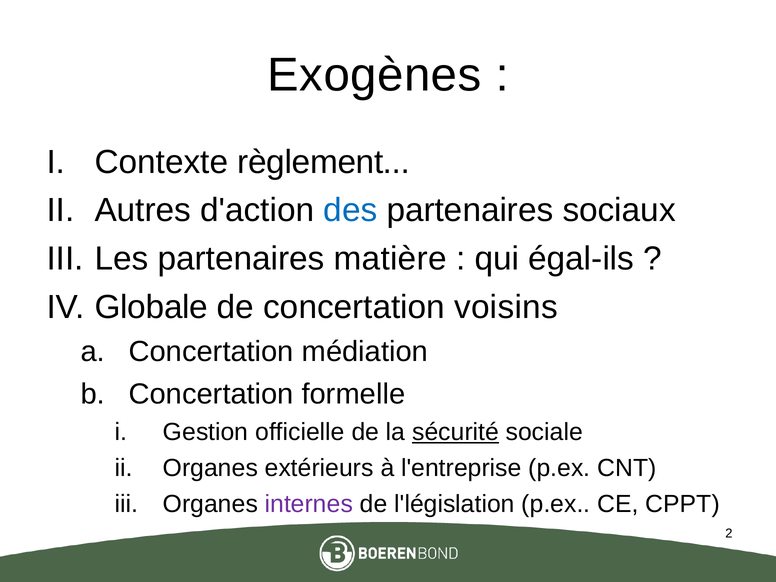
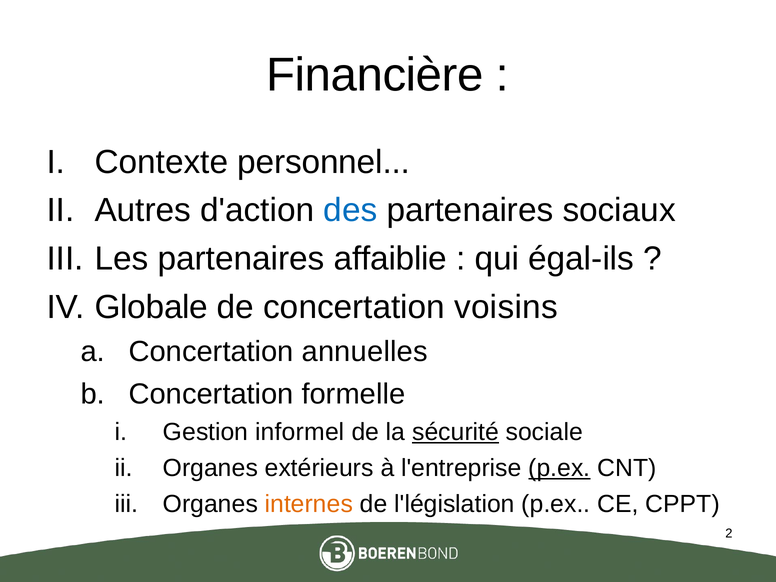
Exogènes: Exogènes -> Financière (375, 75)
règlement: règlement -> personnel (324, 162)
matière: matière -> affaiblie (390, 259)
médiation: médiation -> annuelles (365, 352)
officielle: officielle -> informel (300, 432)
p.ex underline: none -> present (559, 468)
internes colour: purple -> orange (309, 504)
